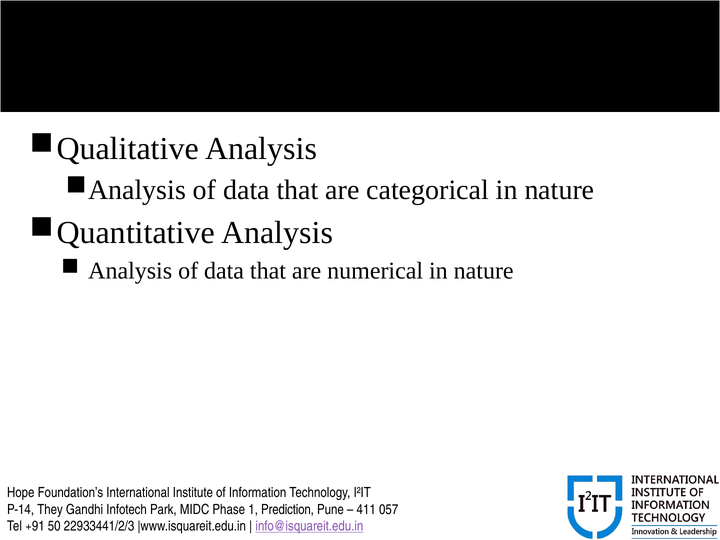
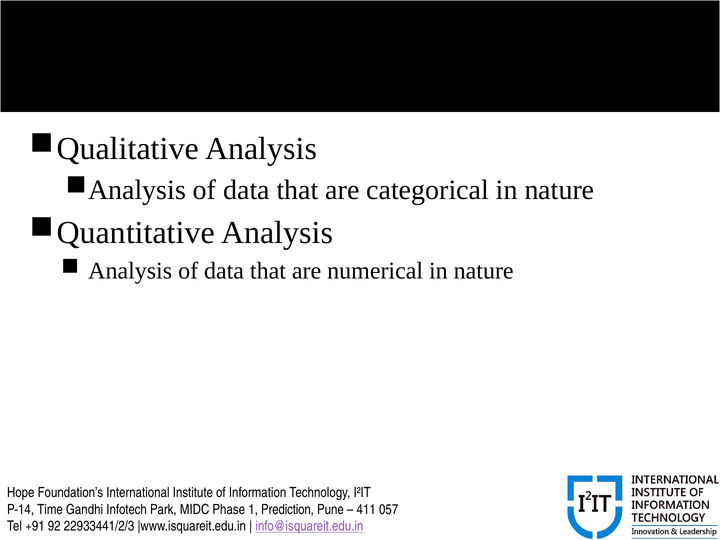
They: They -> Time (50, 510)
50: 50 -> 92 (54, 526)
